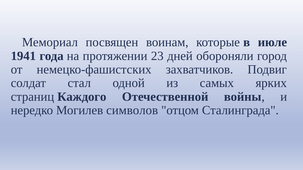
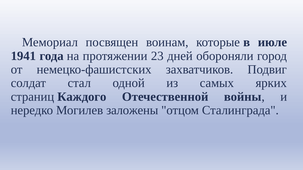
символов: символов -> заложены (132, 111)
